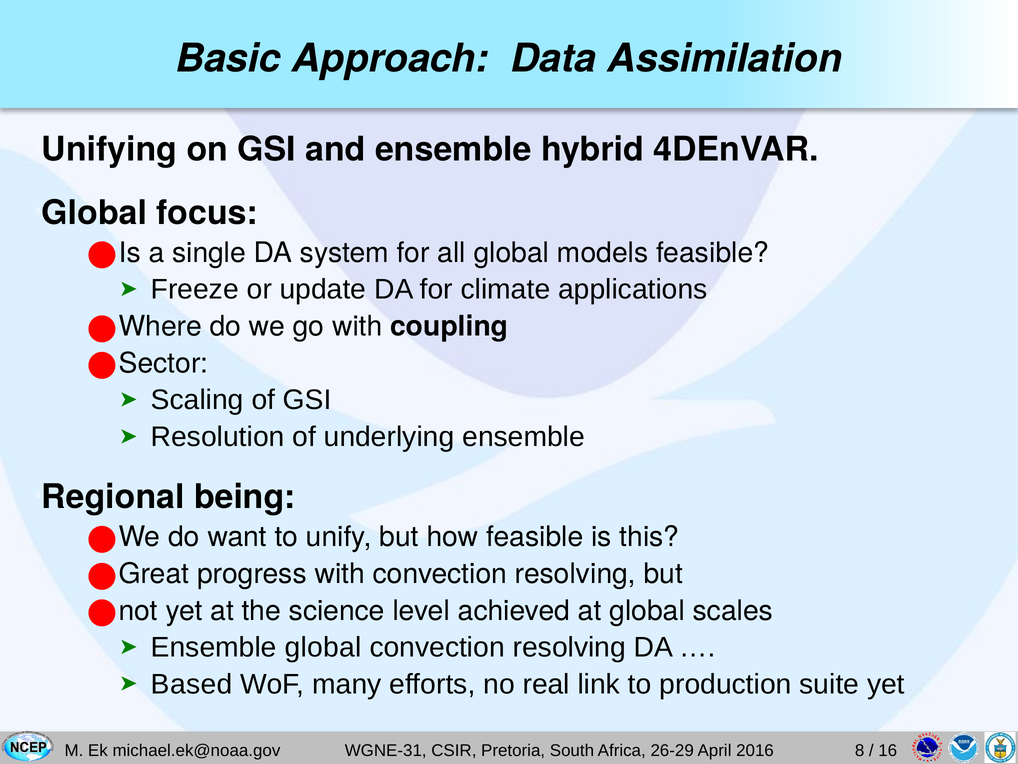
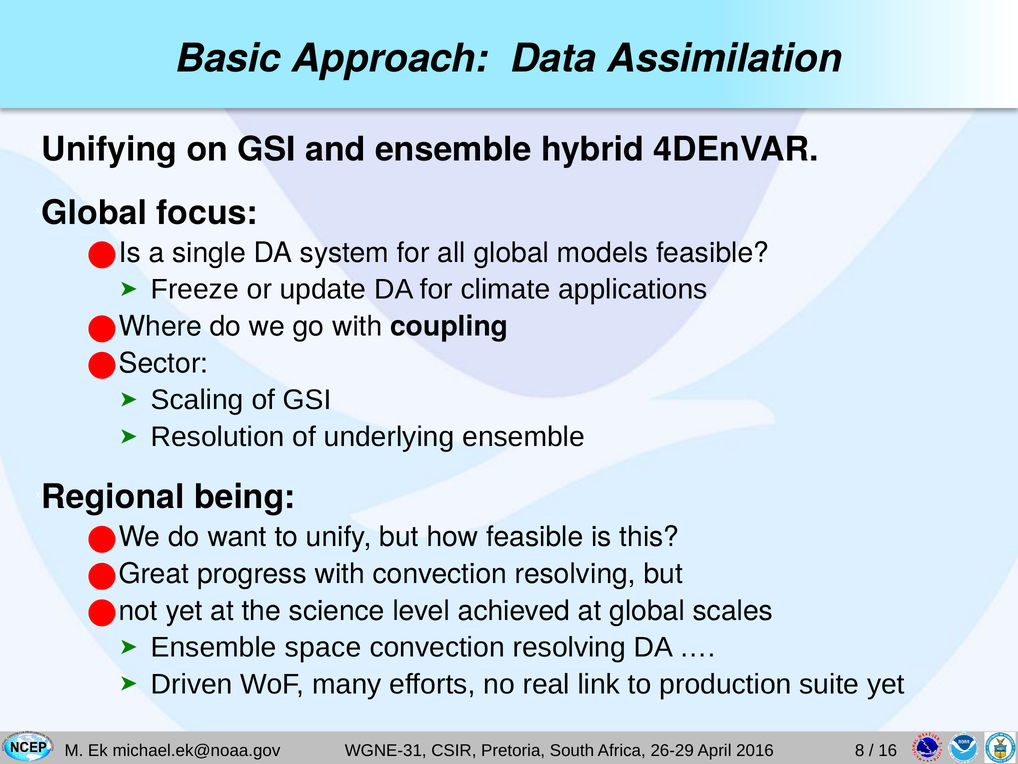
Ensemble global: global -> space (323, 647)
Based: Based -> Driven (192, 684)
